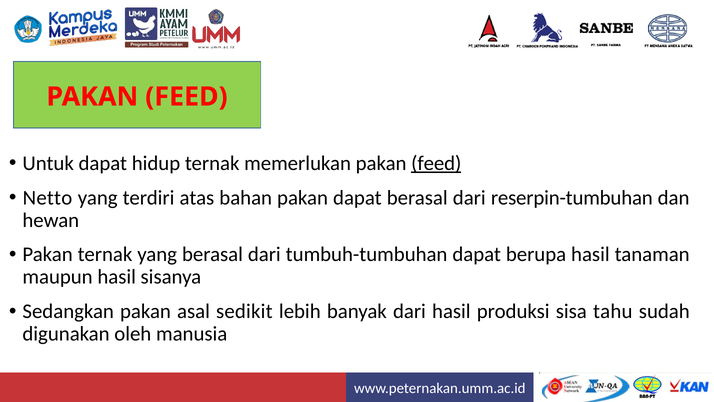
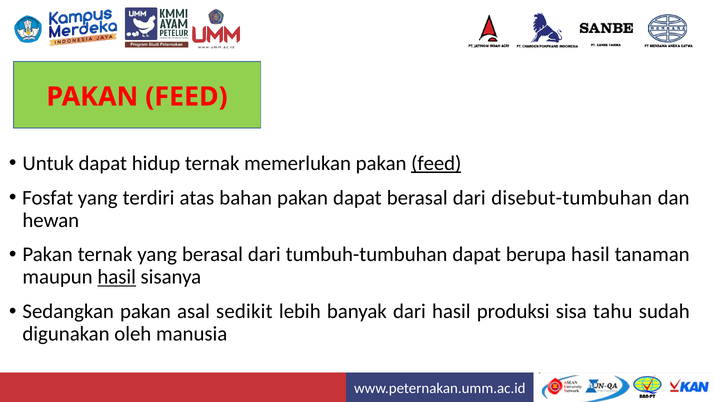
Netto: Netto -> Fosfat (48, 198)
reserpin-tumbuhan: reserpin-tumbuhan -> disebut-tumbuhan (572, 198)
hasil underline: none -> present (117, 277)
